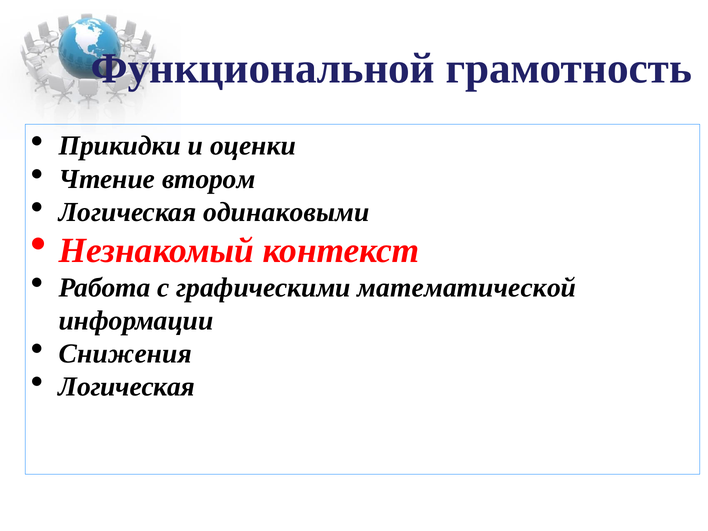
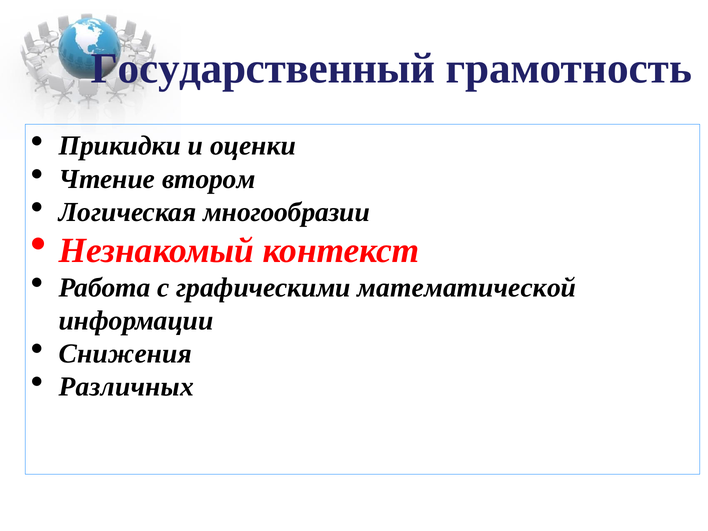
Функциональной: Функциональной -> Государственный (263, 69)
одинаковыми: одинаковыми -> многообразии (287, 212)
Логическая: Логическая -> Различных (126, 387)
